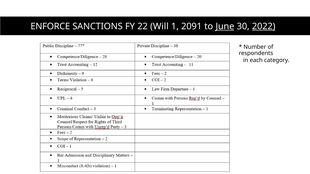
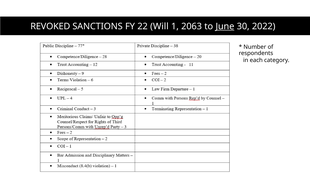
ENFORCE: ENFORCE -> REVOKED (50, 26)
2091: 2091 -> 2063 (192, 26)
2022 underline: present -> none (264, 26)
